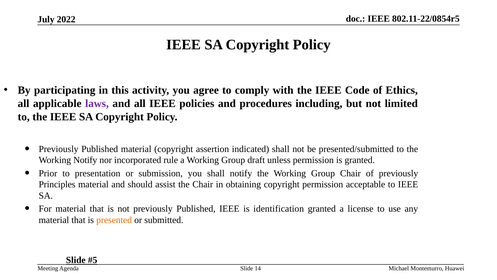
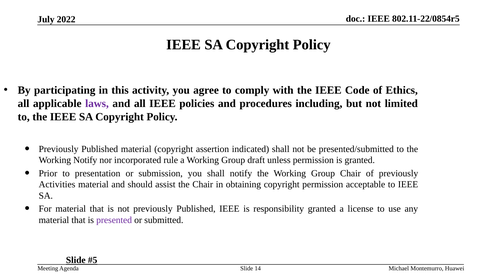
Principles: Principles -> Activities (57, 184)
identification: identification -> responsibility (279, 208)
presented colour: orange -> purple (114, 220)
